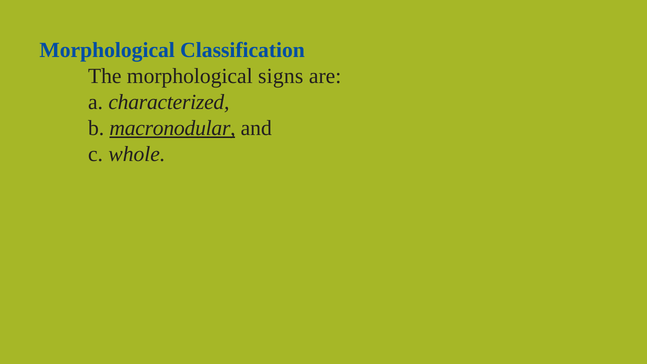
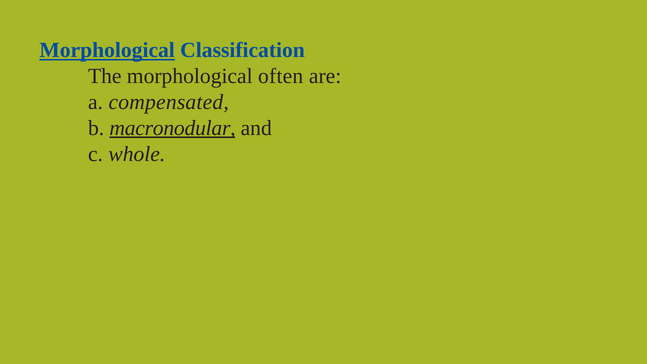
Morphological underline: none -> present (107, 50)
signs: signs -> often (281, 76)
characterized: characterized -> compensated (169, 102)
